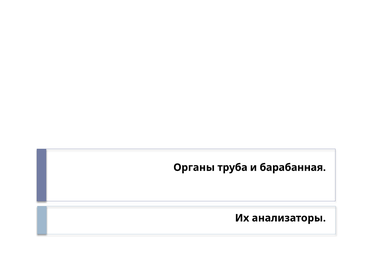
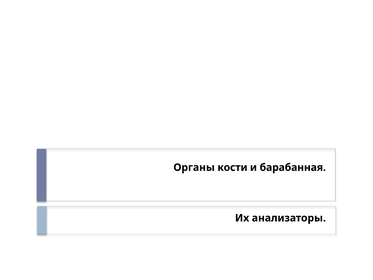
труба: труба -> кости (232, 167)
